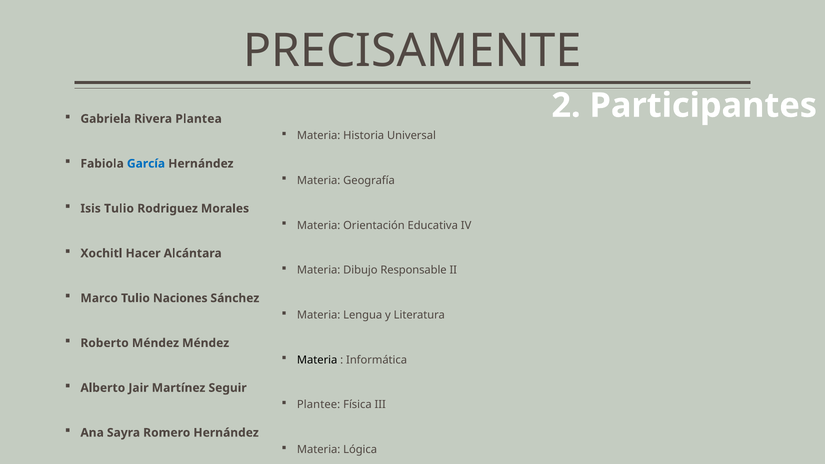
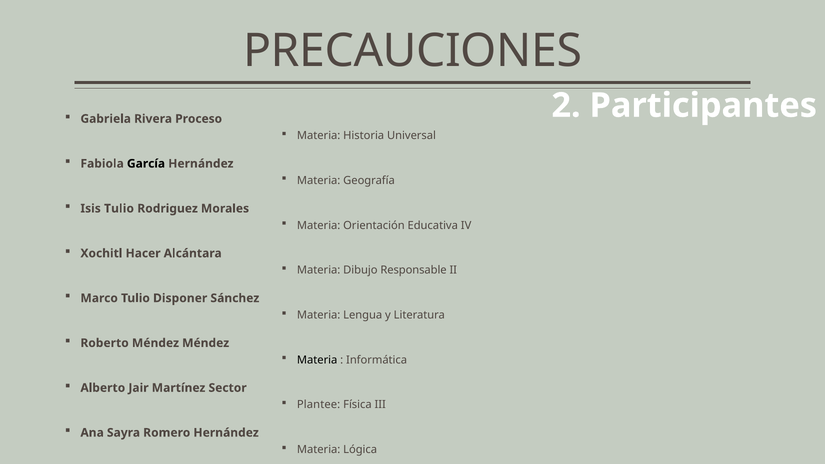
PRECISAMENTE: PRECISAMENTE -> PRECAUCIONES (413, 51)
Plantea: Plantea -> Proceso (199, 119)
García colour: blue -> black (146, 164)
Naciones: Naciones -> Disponer (180, 298)
Seguir: Seguir -> Sector (228, 388)
